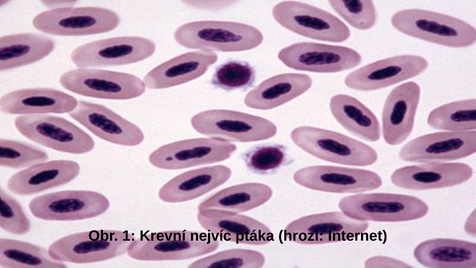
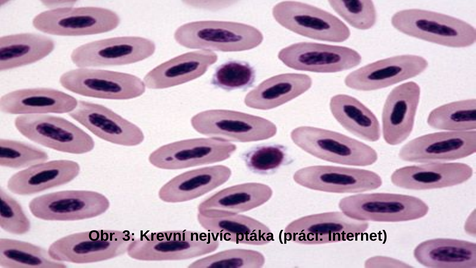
1: 1 -> 3 (129, 236)
hrozí: hrozí -> práci (301, 236)
